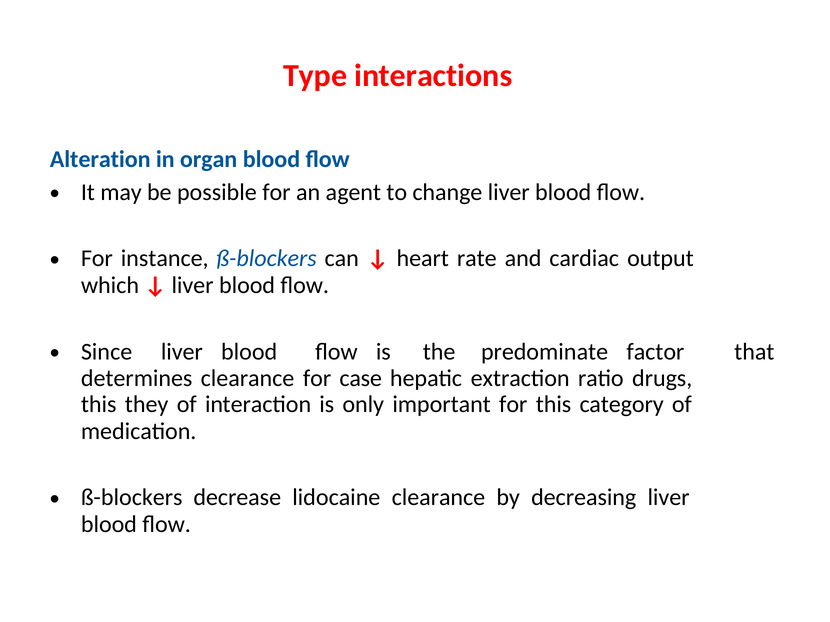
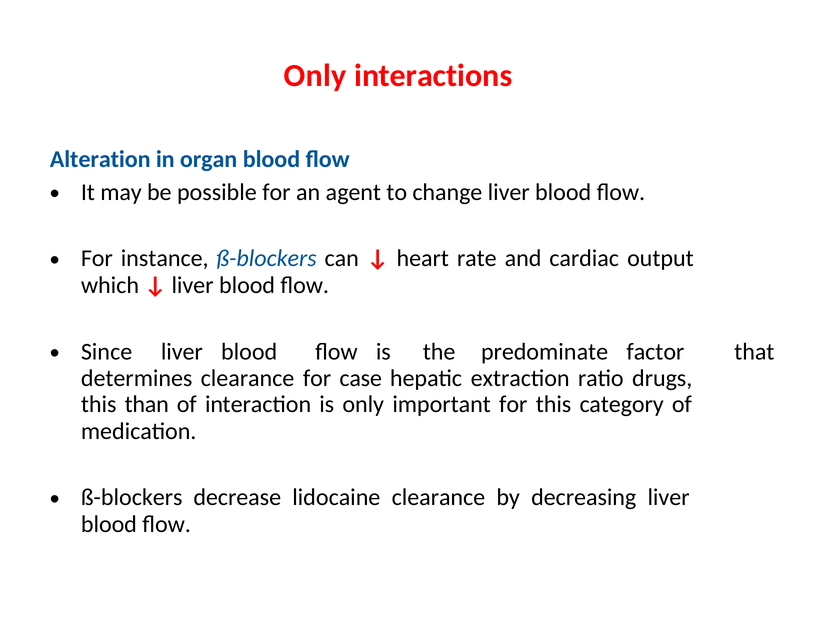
Type: Type -> Only (315, 76)
they: they -> than (147, 405)
